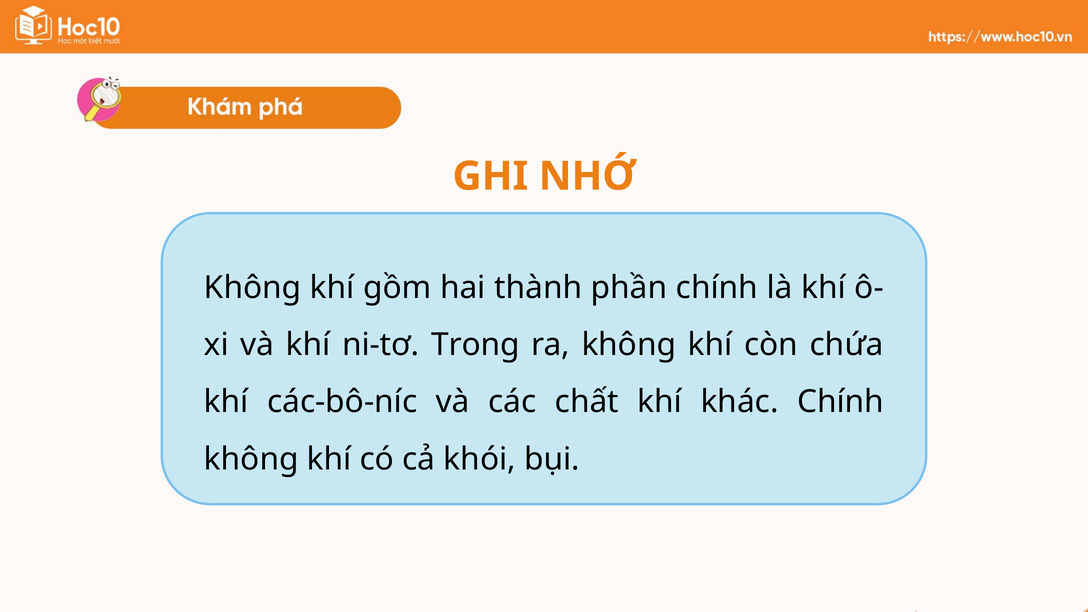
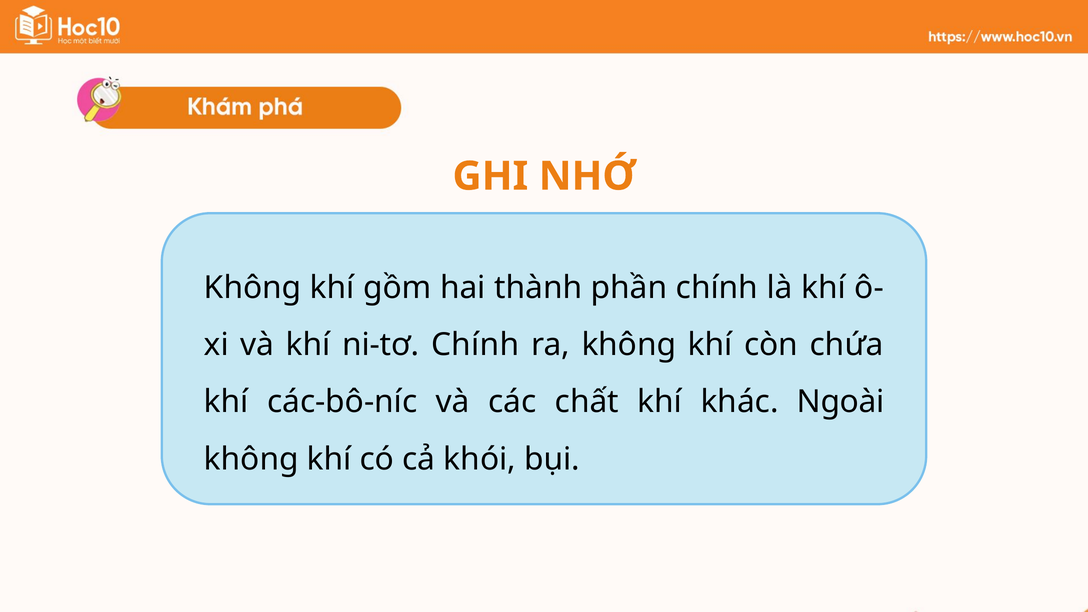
ni-tơ Trong: Trong -> Chính (475, 345)
khác Chính: Chính -> Ngoài (841, 402)
